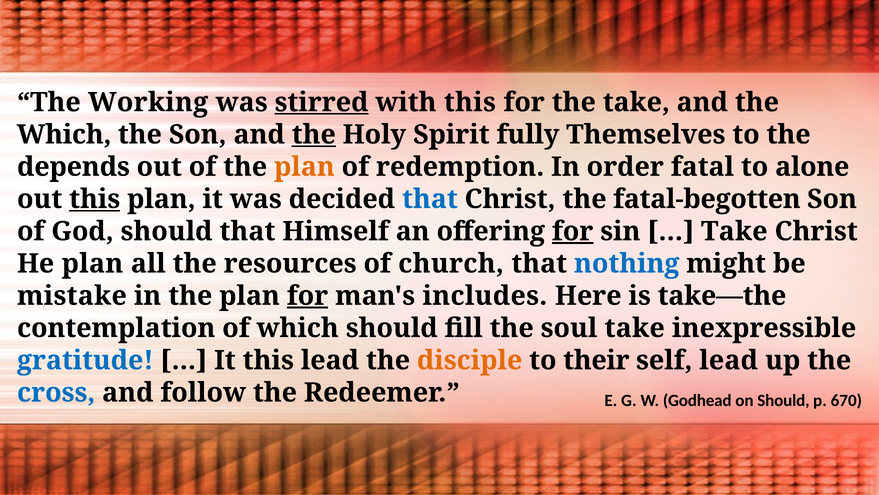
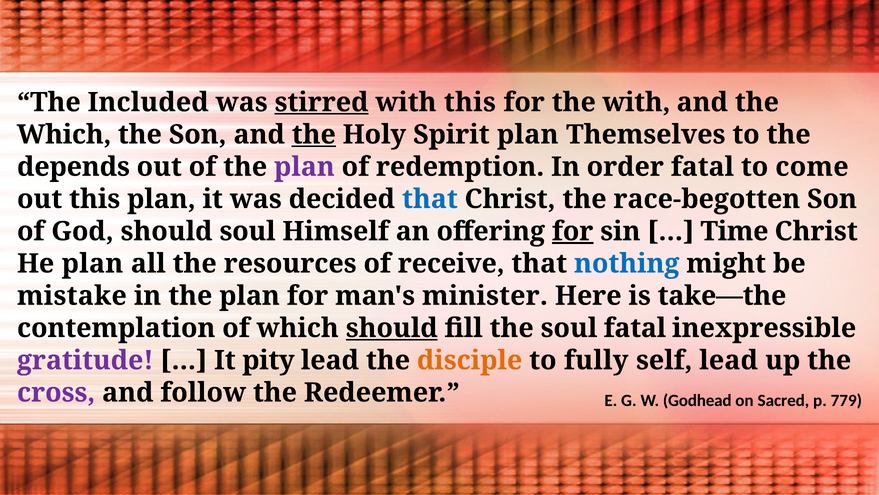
Working: Working -> Included (148, 102)
the take: take -> with (636, 102)
Spirit fully: fully -> plan (528, 134)
plan colour: orange -> purple (304, 167)
alone: alone -> come (812, 167)
this underline: present -> none (95, 199)
fatal-begotten: fatal-begotten -> race-begotten (707, 199)
should that: that -> soul (248, 231)
Take: Take -> Time (734, 231)
church: church -> receive (451, 263)
for underline: present -> none (308, 296)
includes: includes -> minister (485, 296)
should underline: none -> present (392, 328)
soul take: take -> fatal (635, 328)
gratitude colour: blue -> purple (85, 360)
It this: this -> pity (268, 360)
their: their -> fully (596, 360)
cross colour: blue -> purple (56, 392)
on Should: Should -> Sacred (783, 400)
670: 670 -> 779 (846, 400)
